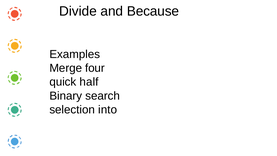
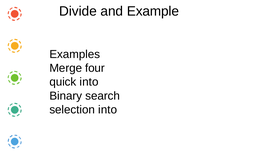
Because: Because -> Example (153, 11)
quick half: half -> into (89, 82)
